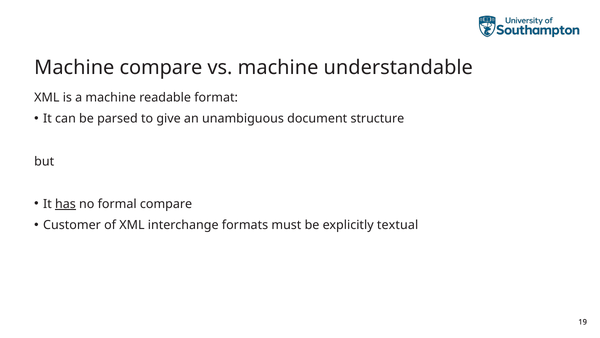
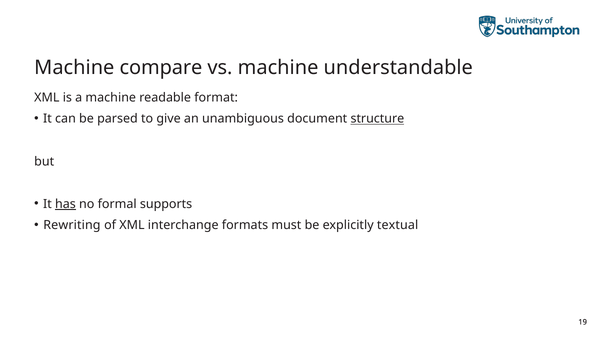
structure underline: none -> present (377, 119)
formal compare: compare -> supports (166, 204)
Customer: Customer -> Rewriting (72, 225)
